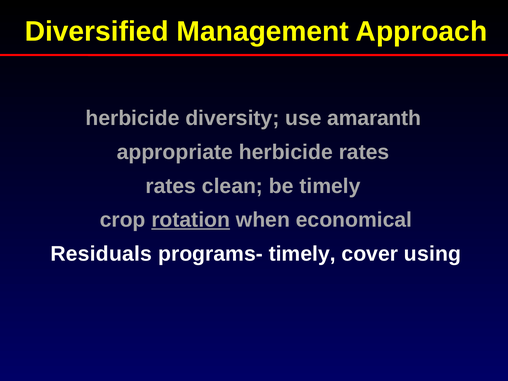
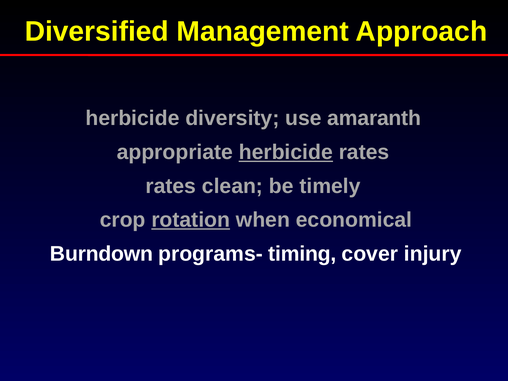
herbicide underline: none -> present (286, 152)
Residuals: Residuals -> Burndown (101, 254)
programs- timely: timely -> timing (302, 254)
using: using -> injury (433, 254)
